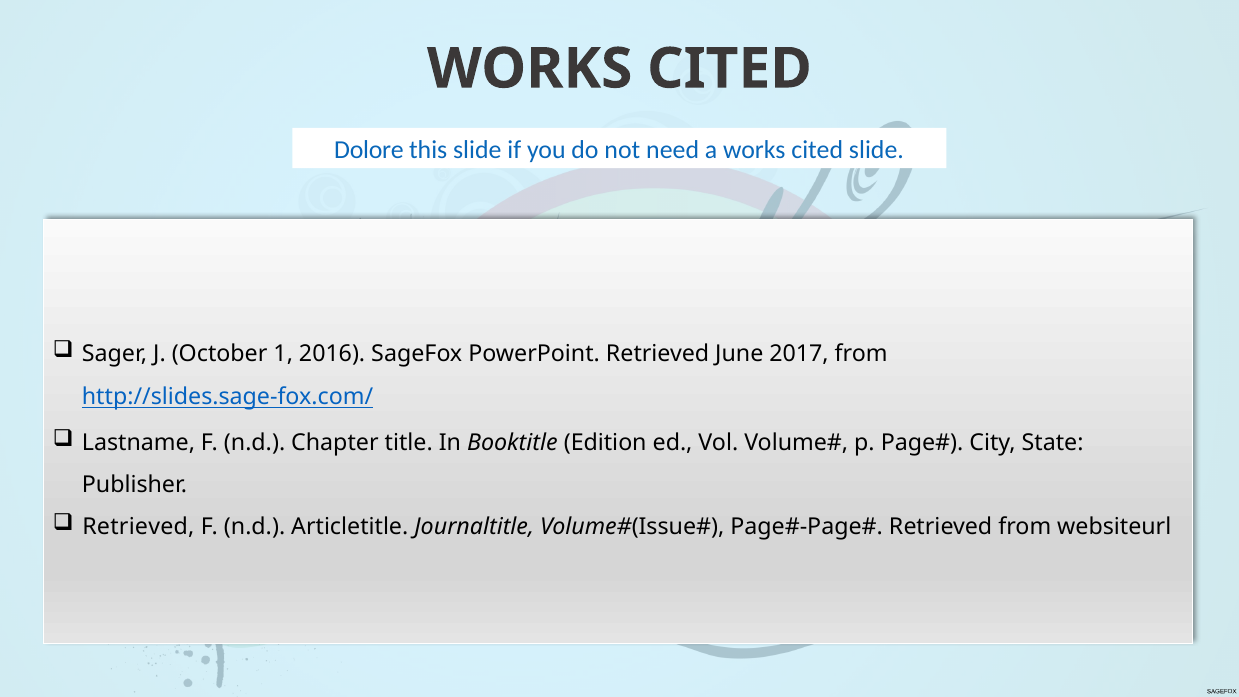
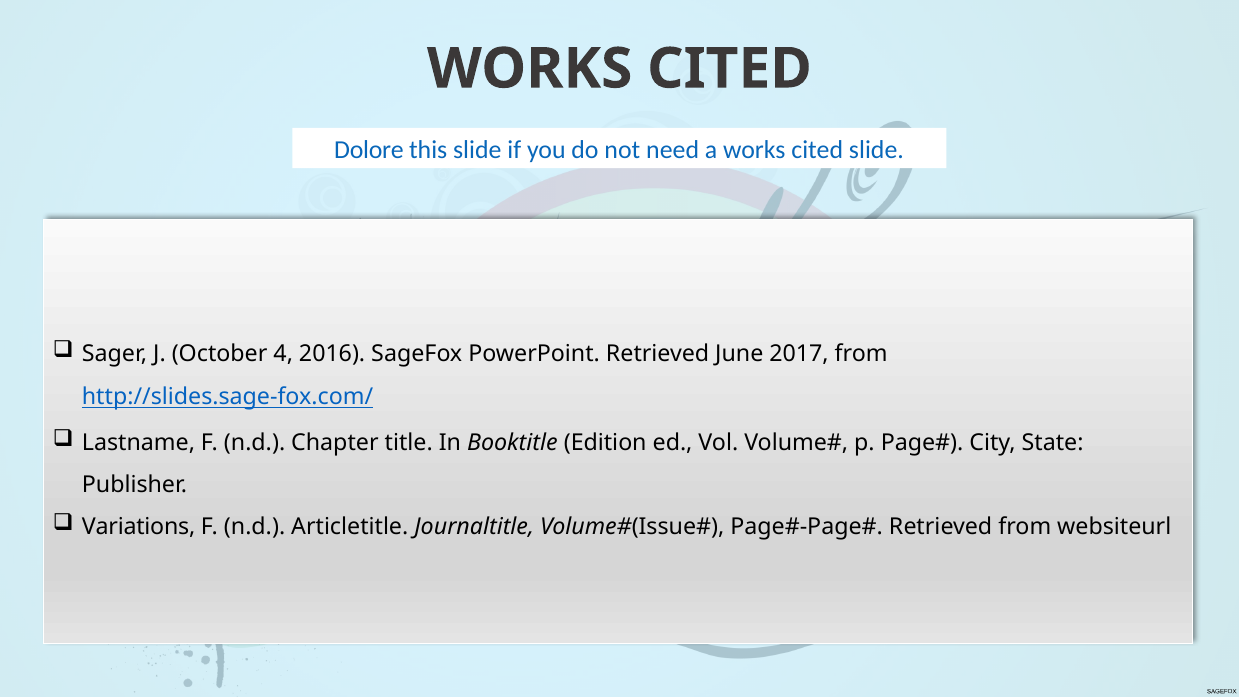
1: 1 -> 4 (283, 354)
Retrieved: Retrieved -> Variations (139, 526)
